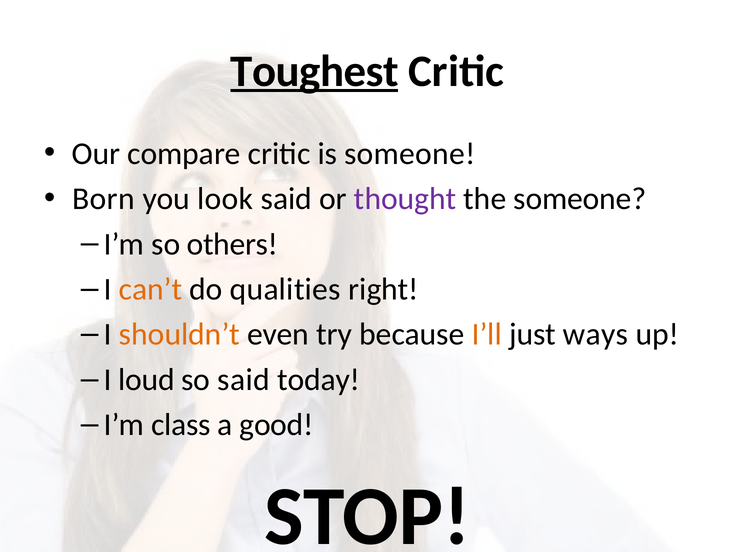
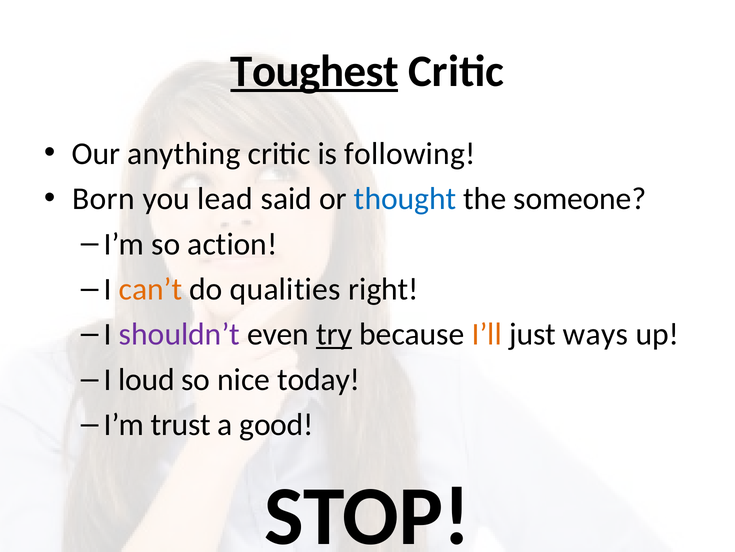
compare: compare -> anything (184, 154)
is someone: someone -> following (410, 154)
look: look -> lead (225, 199)
thought colour: purple -> blue (405, 199)
others: others -> action (232, 244)
shouldn’t colour: orange -> purple (179, 334)
try underline: none -> present (334, 334)
so said: said -> nice (244, 379)
class: class -> trust (181, 424)
